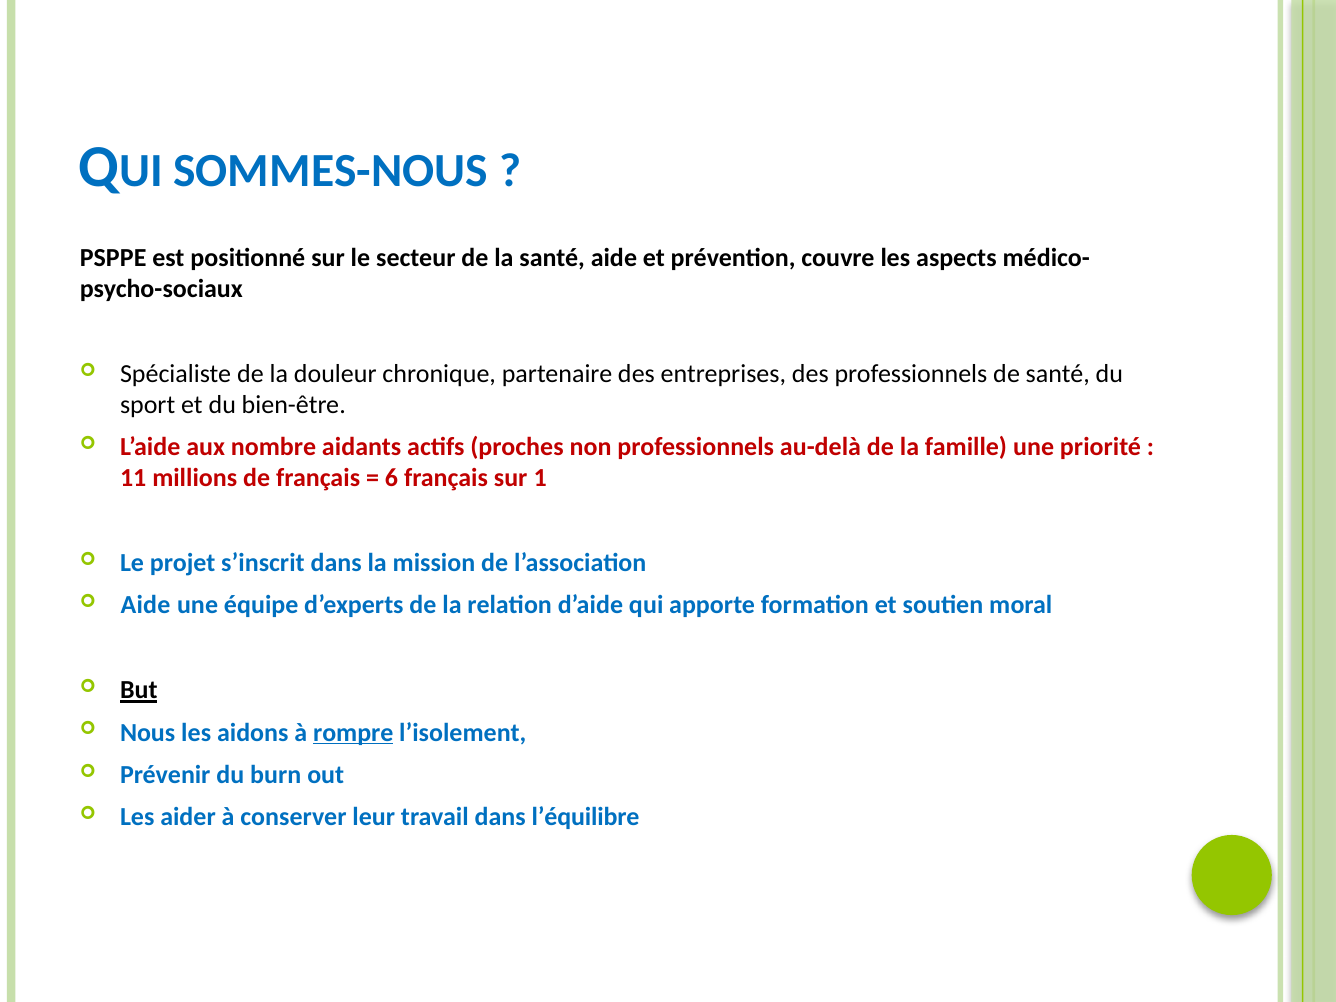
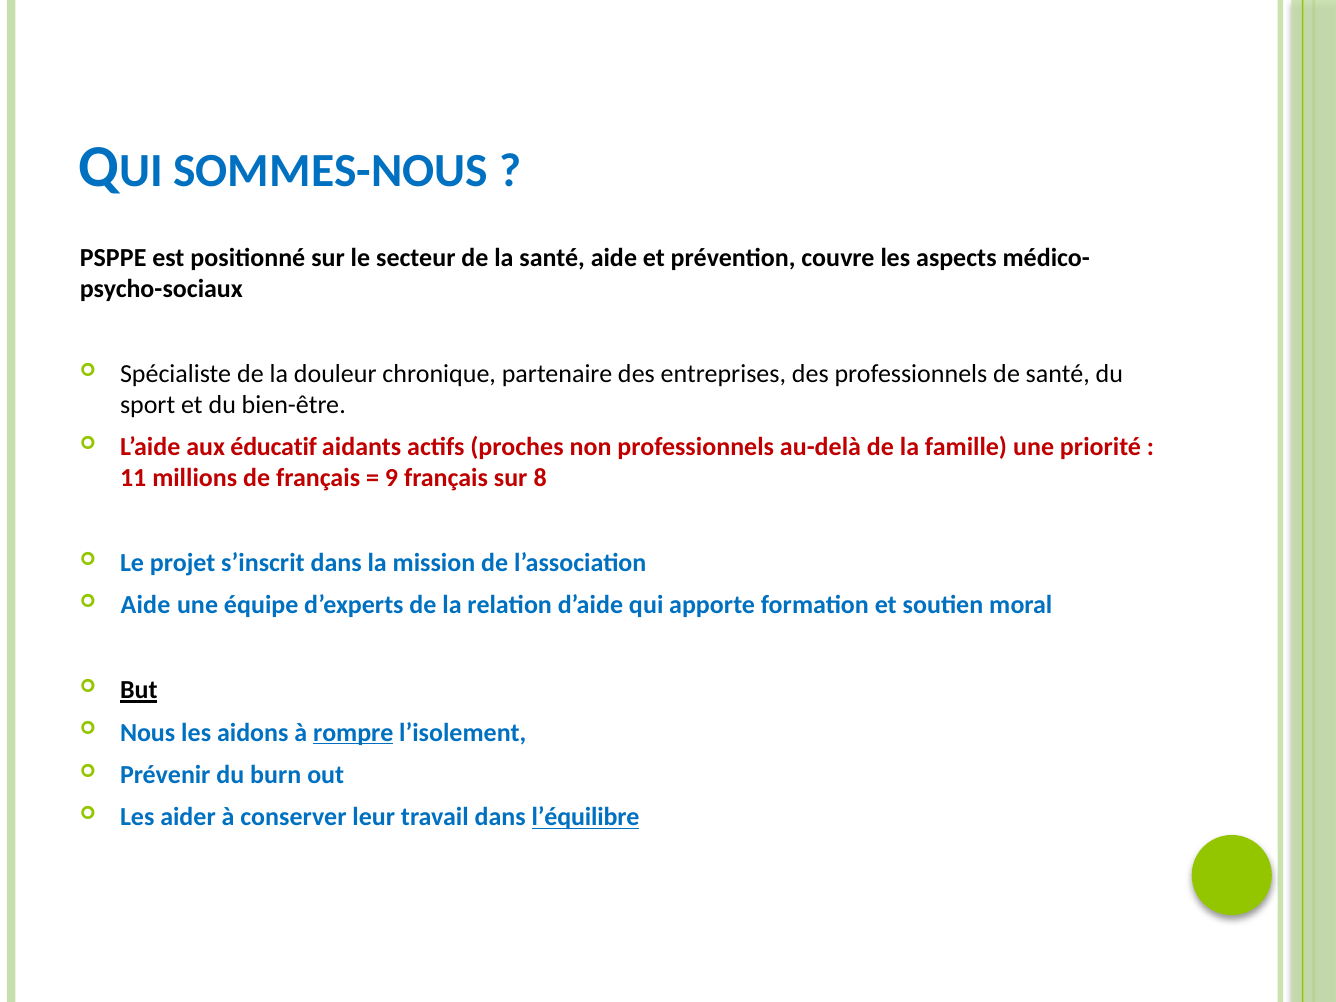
nombre: nombre -> éducatif (274, 447)
6: 6 -> 9 (392, 478)
1: 1 -> 8 (540, 478)
l’équilibre underline: none -> present (586, 817)
